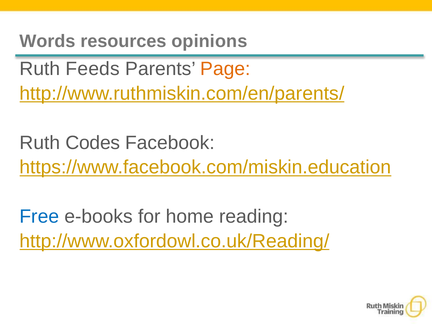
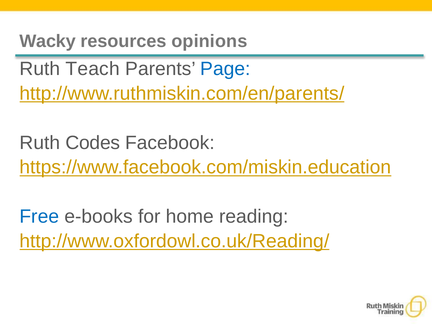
Words: Words -> Wacky (48, 41)
Feeds: Feeds -> Teach (93, 69)
Page colour: orange -> blue (225, 69)
